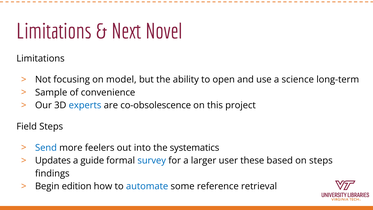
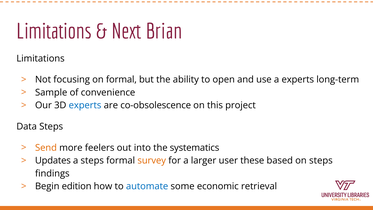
Novel: Novel -> Brian (164, 32)
on model: model -> formal (121, 80)
a science: science -> experts (298, 80)
Field: Field -> Data (27, 126)
Send colour: blue -> orange (46, 148)
a guide: guide -> steps (92, 160)
survey colour: blue -> orange (152, 160)
reference: reference -> economic (218, 186)
